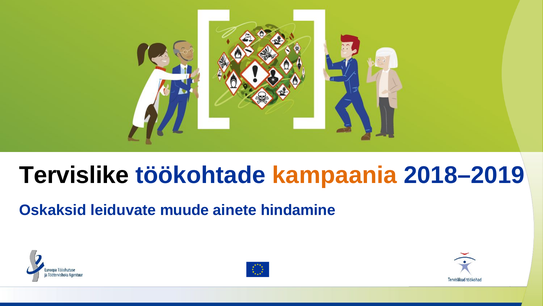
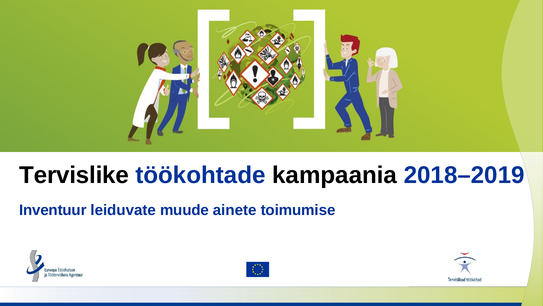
kampaania colour: orange -> black (335, 175)
Oskaksid: Oskaksid -> Inventuur (53, 210)
hindamine: hindamine -> toimumise (298, 210)
